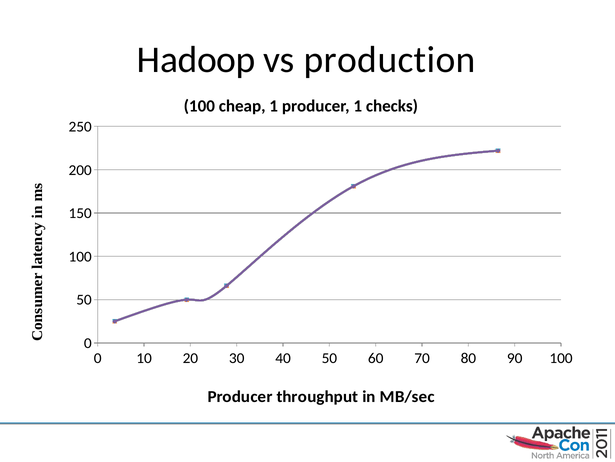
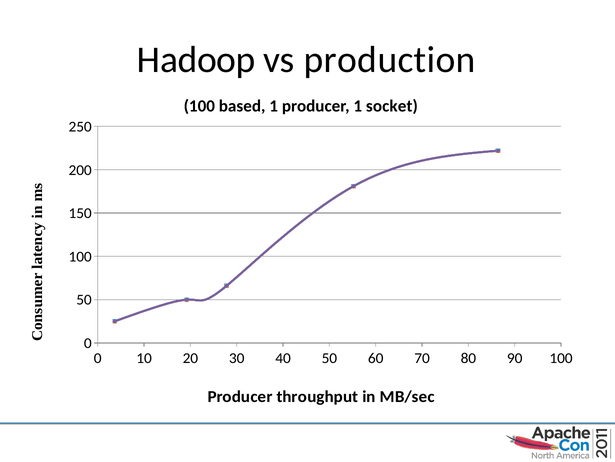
cheap: cheap -> based (242, 106)
checks: checks -> socket (392, 106)
